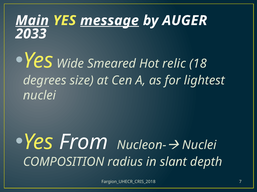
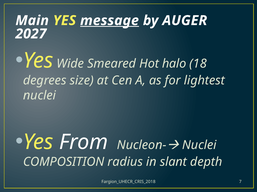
Main underline: present -> none (32, 21)
2033: 2033 -> 2027 (31, 34)
relic: relic -> halo (174, 64)
